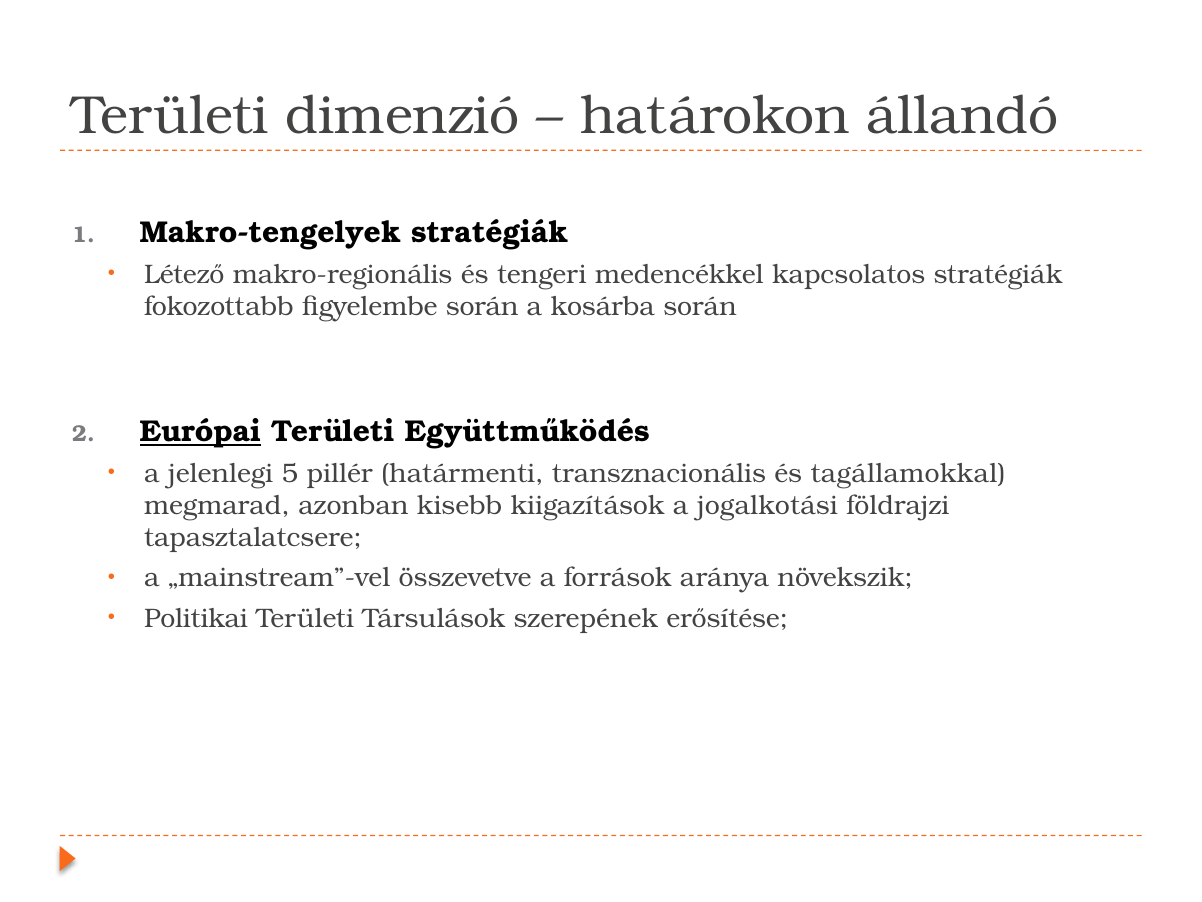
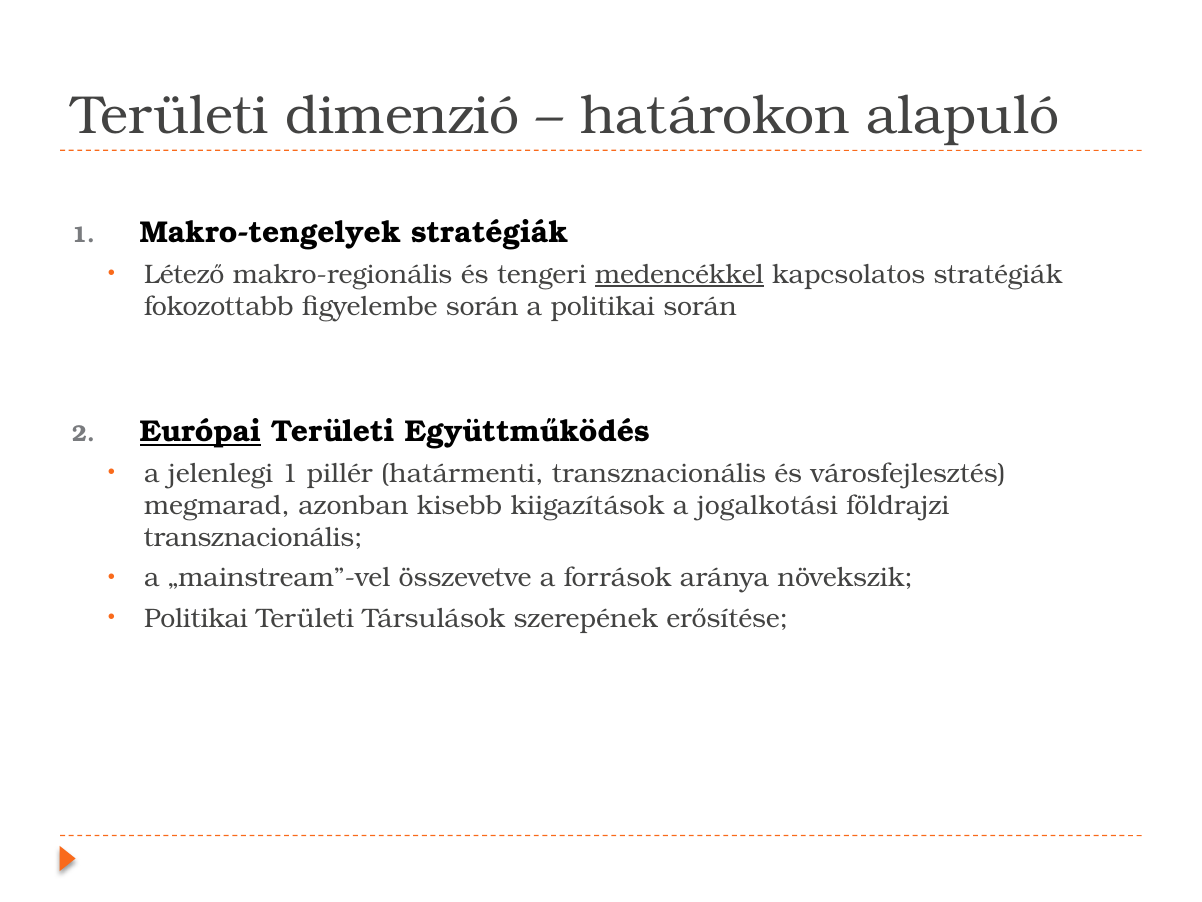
állandó: állandó -> alapuló (963, 116)
medencékkel underline: none -> present (679, 275)
a kosárba: kosárba -> politikai (603, 307)
jelenlegi 5: 5 -> 1 (290, 474)
tagállamokkal: tagállamokkal -> városfejlesztés (908, 474)
tapasztalatcsere: tapasztalatcsere -> transznacionális (253, 538)
